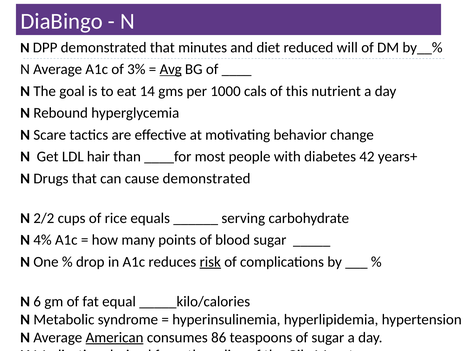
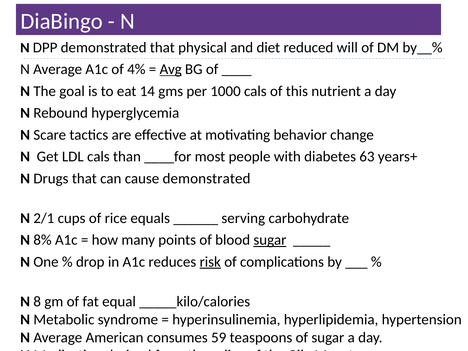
minutes: minutes -> physical (203, 47)
3%: 3% -> 4% (136, 69)
LDL hair: hair -> cals (98, 157)
42: 42 -> 63 (367, 157)
2/2: 2/2 -> 2/1 (44, 218)
4%: 4% -> 8% (42, 240)
sugar underline: none -> present (270, 240)
6: 6 -> 8 (37, 302)
American underline: present -> none (115, 337)
86: 86 -> 59 (219, 337)
